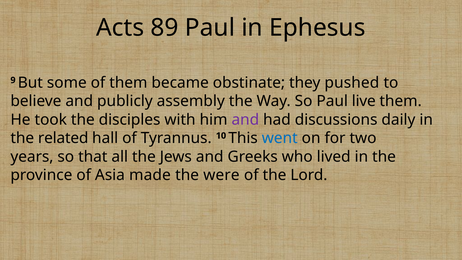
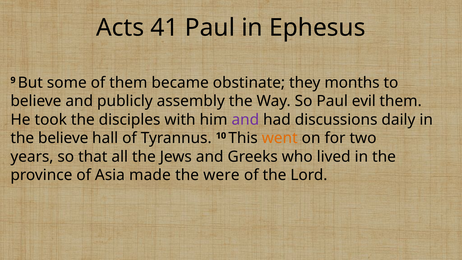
89: 89 -> 41 (165, 28)
pushed: pushed -> months (352, 83)
live: live -> evil (364, 101)
the related: related -> believe (63, 138)
went colour: blue -> orange (280, 138)
